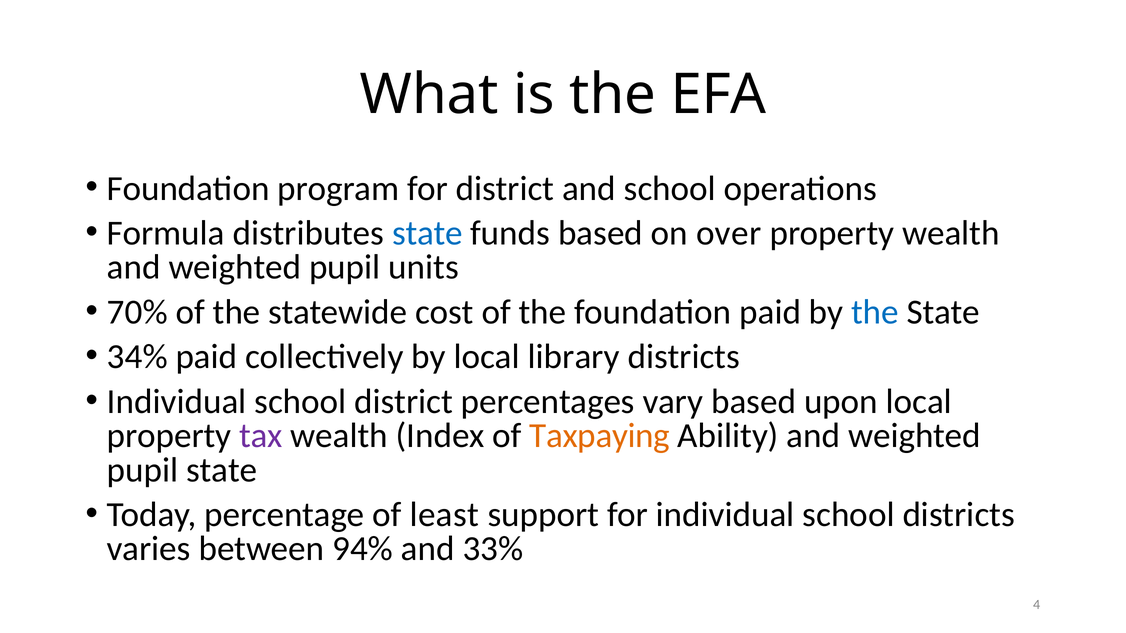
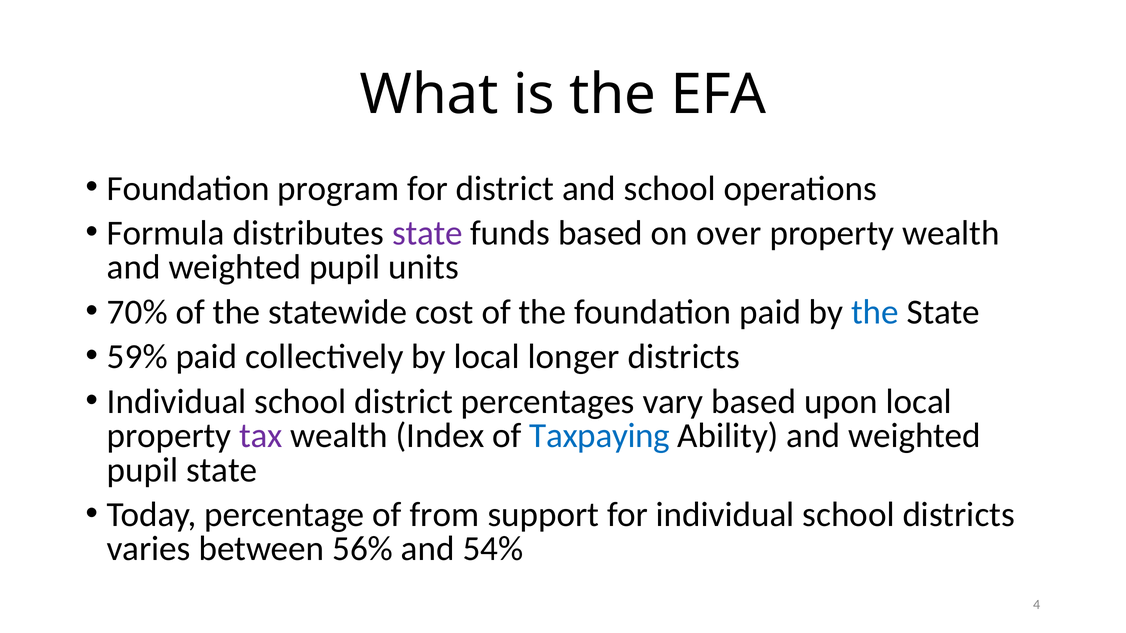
state colour: blue -> purple (427, 233)
34%: 34% -> 59% (137, 357)
library: library -> longer (574, 357)
Taxpaying colour: orange -> blue (600, 436)
least: least -> from (444, 515)
94%: 94% -> 56% (363, 549)
33%: 33% -> 54% (493, 549)
